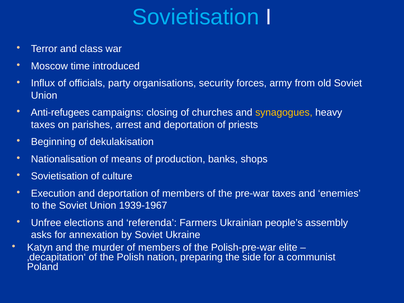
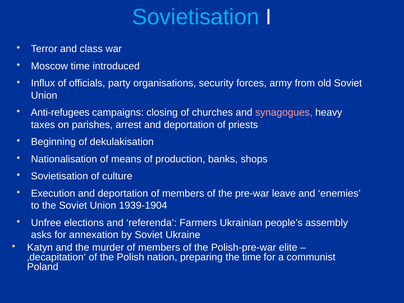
synagogues colour: yellow -> pink (284, 113)
pre-war taxes: taxes -> leave (284, 193)
1939-1967: 1939-1967 -> 1939-1904 (143, 206)
the side: side -> time (252, 257)
